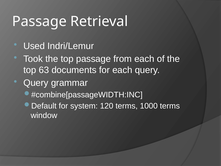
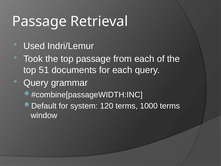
63: 63 -> 51 (44, 70)
